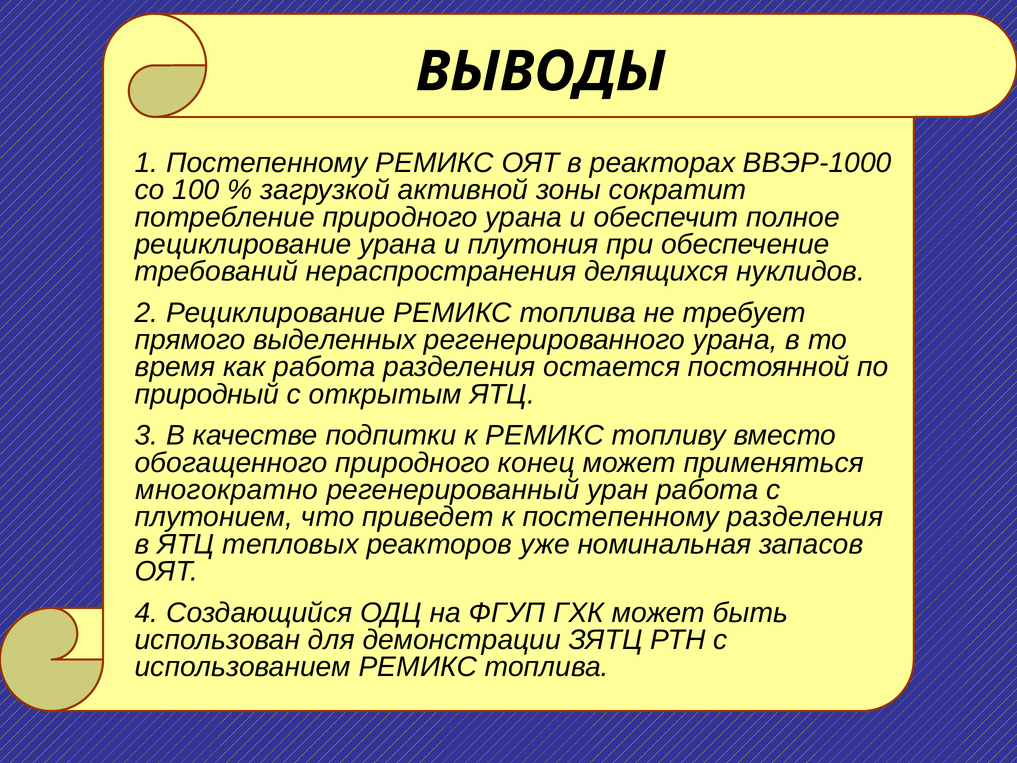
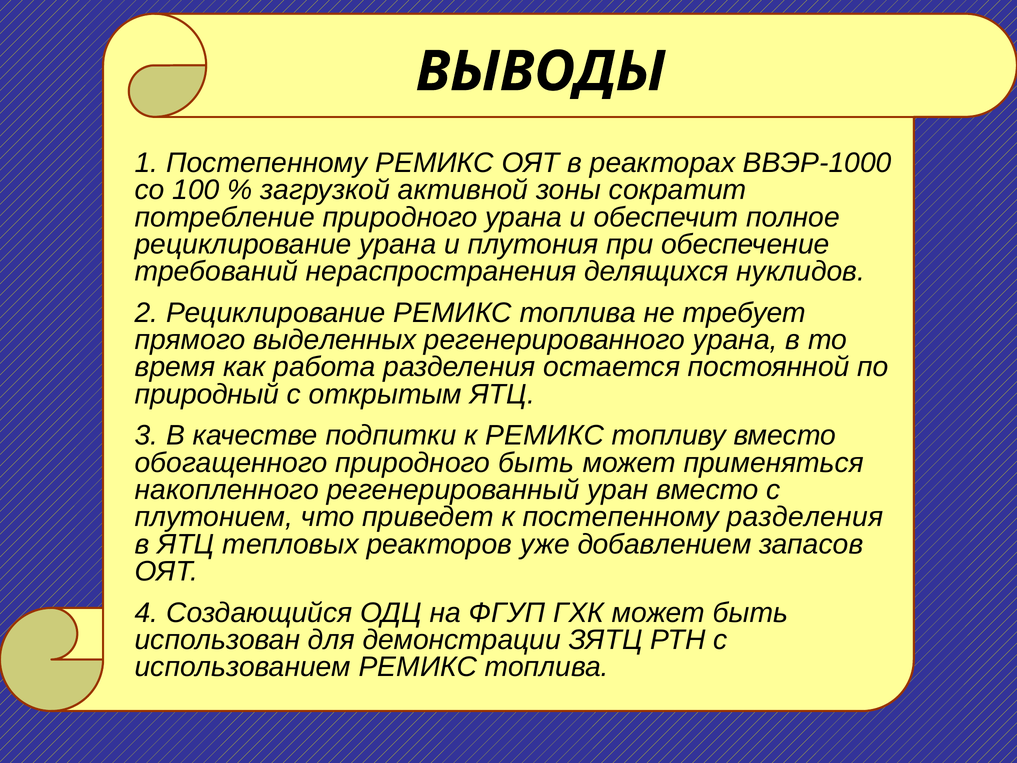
природного конец: конец -> быть (536, 463)
многократно: многократно -> накопленного (227, 490)
уран работа: работа -> вместо (707, 490)
номинальная: номинальная -> добавлением (664, 544)
